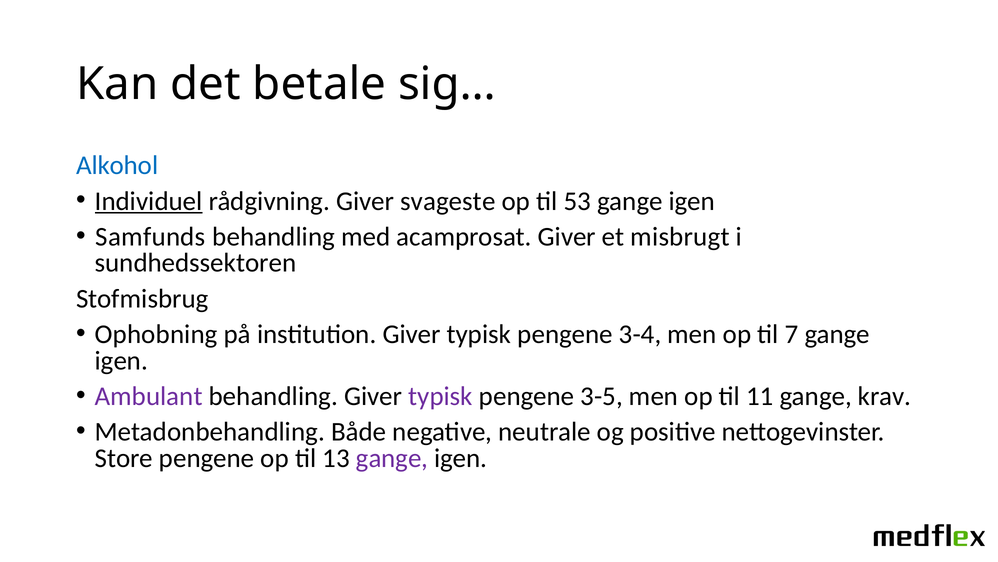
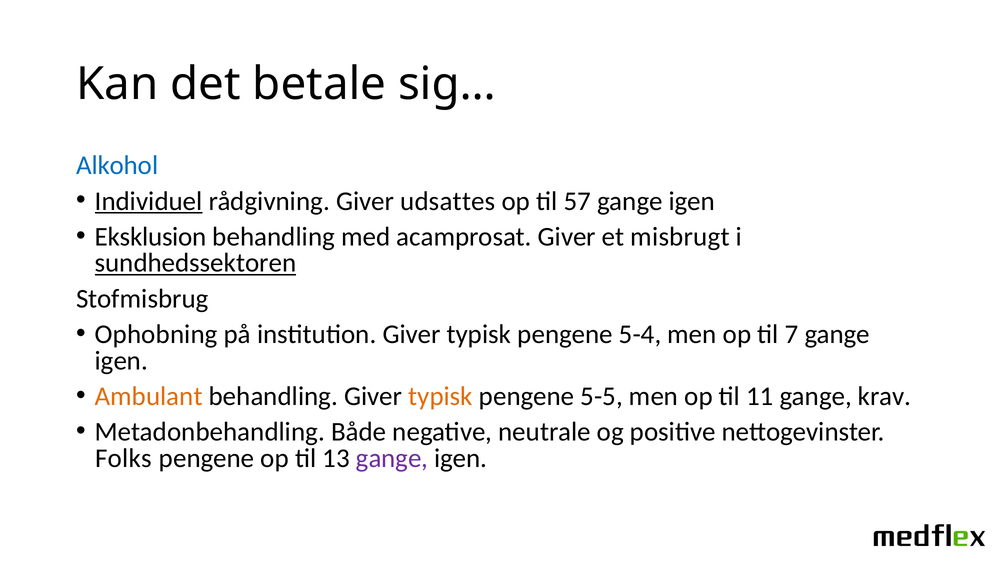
svageste: svageste -> udsattes (448, 201)
53: 53 -> 57 (577, 201)
Samfunds: Samfunds -> Eksklusion (151, 236)
sundhedssektoren underline: none -> present (196, 263)
3-4: 3-4 -> 5-4 (640, 334)
Ambulant colour: purple -> orange (149, 396)
typisk colour: purple -> orange (441, 396)
3-5: 3-5 -> 5-5 (602, 396)
Store: Store -> Folks (124, 458)
